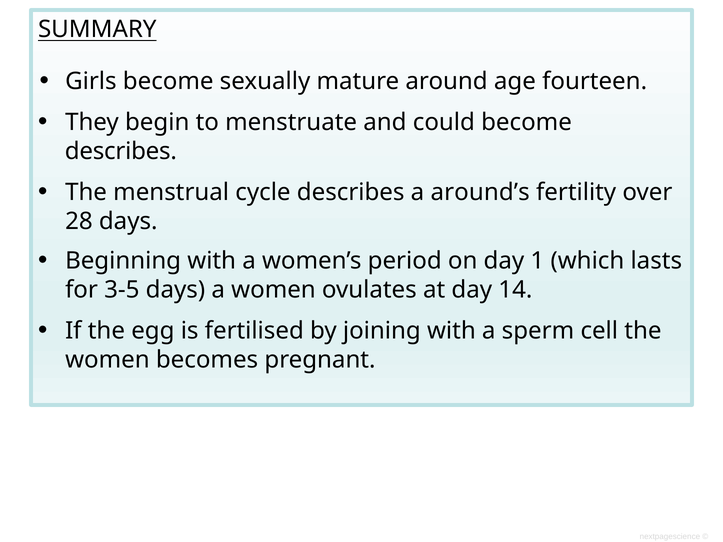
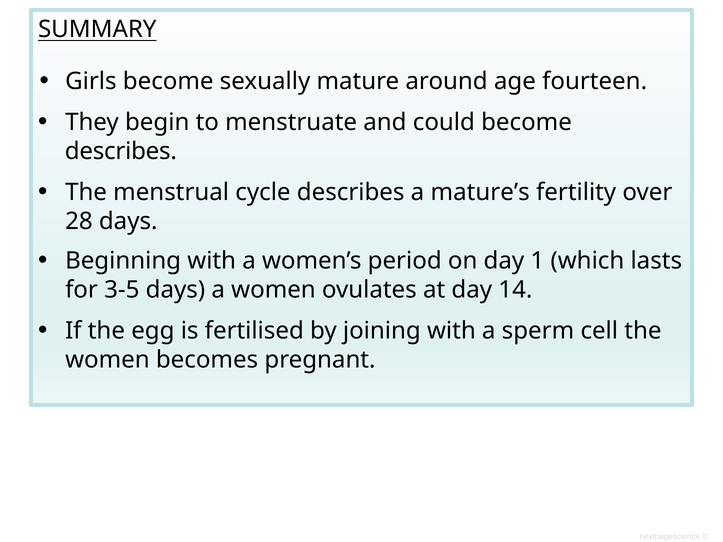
around’s: around’s -> mature’s (480, 192)
